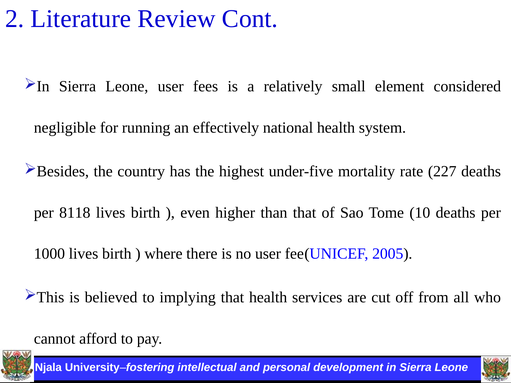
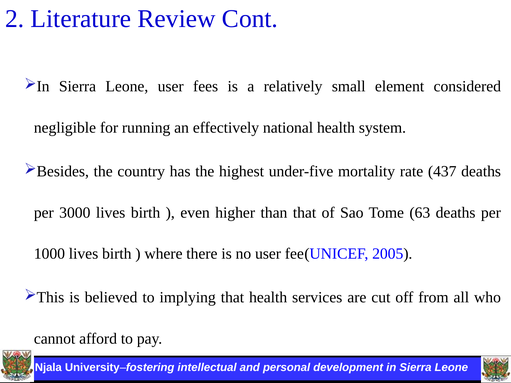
227: 227 -> 437 (442, 172)
8118: 8118 -> 3000 (75, 213)
10: 10 -> 63 (420, 213)
